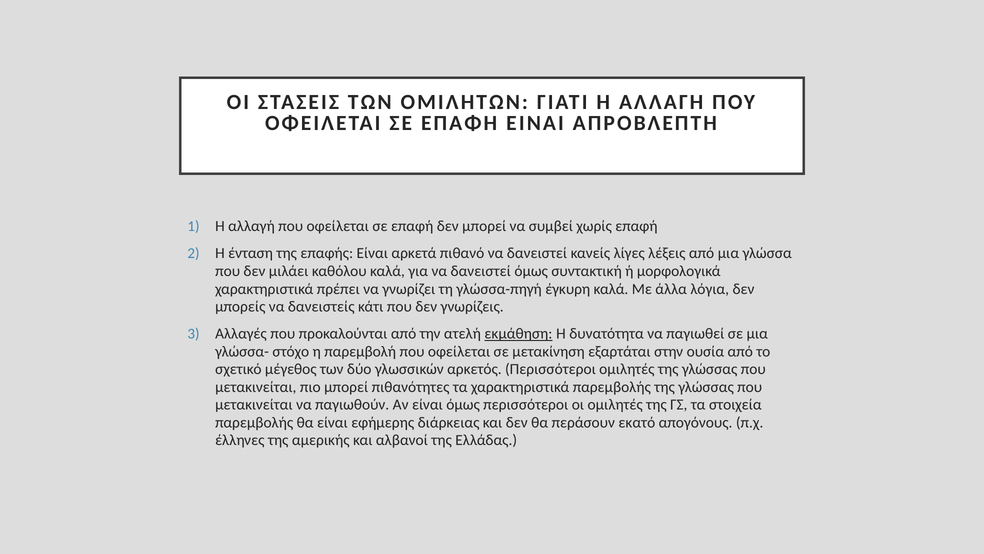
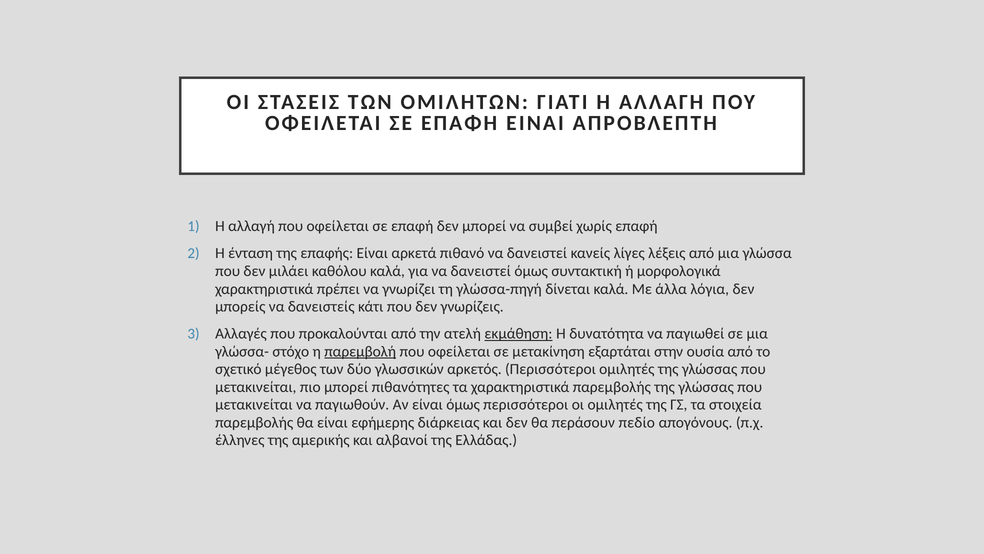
έγκυρη: έγκυρη -> δίνεται (568, 289)
παρεμβολή underline: none -> present (360, 351)
εκατό: εκατό -> πεδίο (637, 422)
